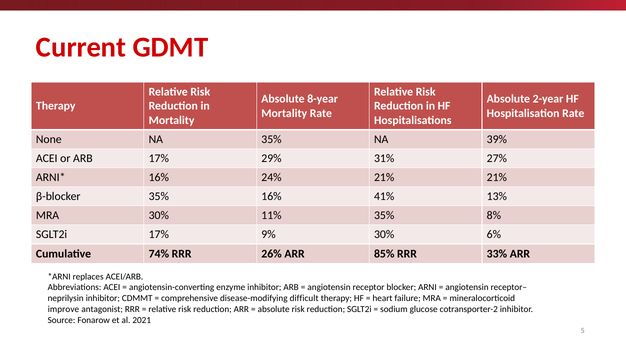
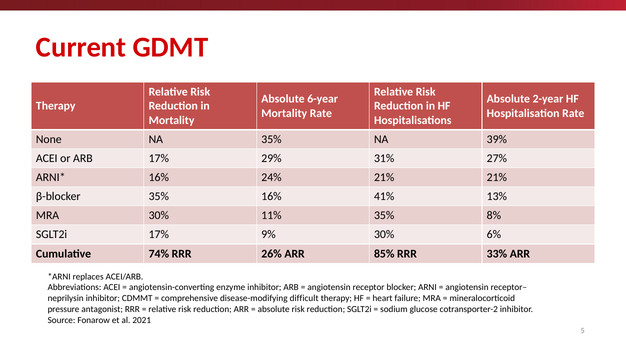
8-year: 8-year -> 6-year (323, 99)
improve: improve -> pressure (64, 309)
